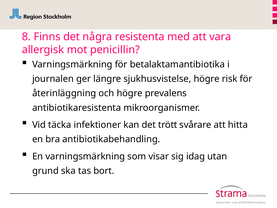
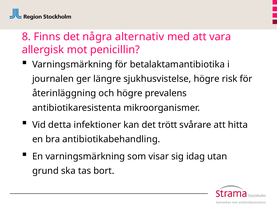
resistenta: resistenta -> alternativ (140, 37)
täcka: täcka -> detta (60, 125)
